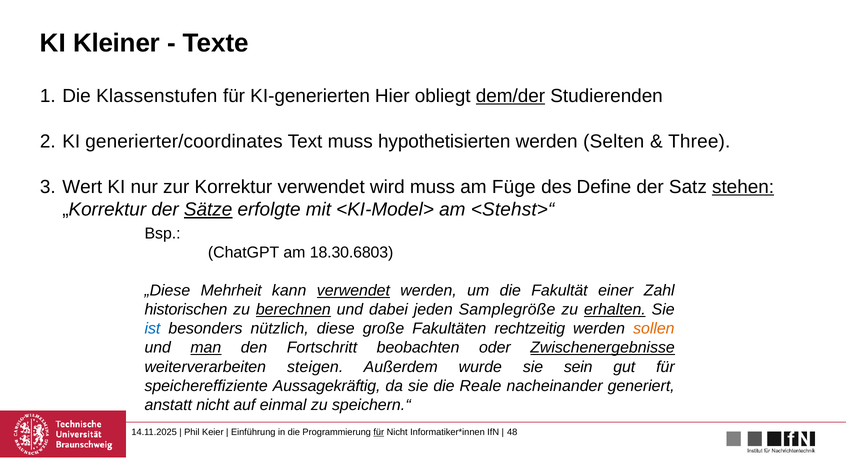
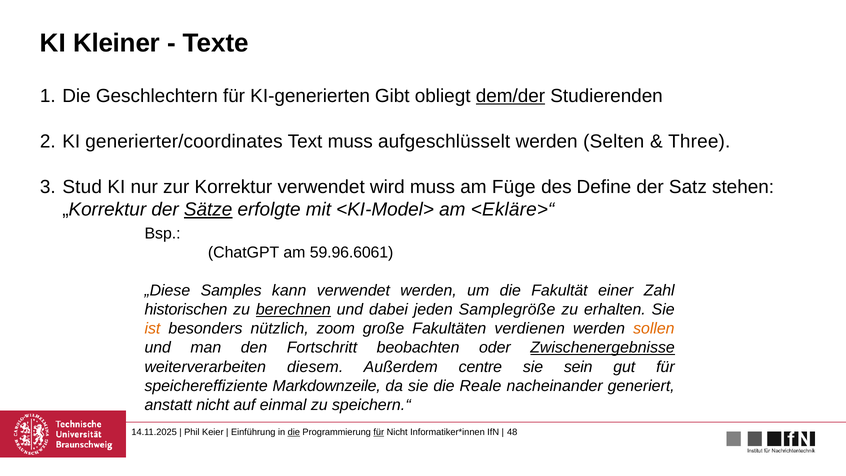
Klassenstufen: Klassenstufen -> Geschlechtern (157, 96)
Hier: Hier -> Gibt (392, 96)
hypothetisierten: hypothetisierten -> aufgeschlüsselt (444, 141)
Wert: Wert -> Stud (82, 187)
stehen underline: present -> none (743, 187)
<Stehst>“: <Stehst>“ -> <Ekläre>“ (513, 210)
18.30.6803: 18.30.6803 -> 59.96.6061 (352, 252)
Mehrheit: Mehrheit -> Samples (231, 291)
verwendet underline: present -> none (353, 291)
erhalten underline: present -> none (615, 310)
ist colour: blue -> orange (152, 329)
diese: diese -> zoom (336, 329)
rechtzeitig: rechtzeitig -> verdienen (530, 329)
man underline: present -> none (206, 348)
steigen: steigen -> diesem (315, 367)
wurde: wurde -> centre (480, 367)
Aussagekräftig: Aussagekräftig -> Markdownzeile (327, 386)
die underline: none -> present (294, 432)
